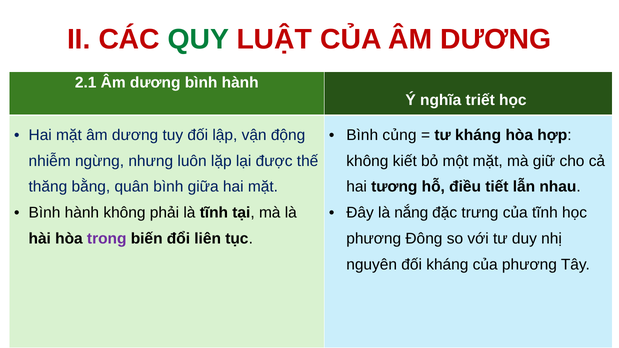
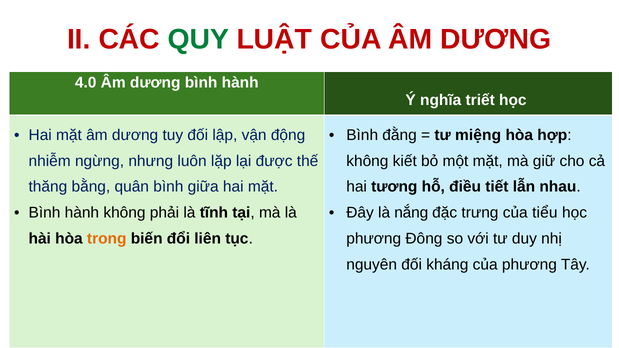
2.1: 2.1 -> 4.0 (86, 83)
củng: củng -> đằng (400, 135)
tư kháng: kháng -> miệng (478, 135)
của tĩnh: tĩnh -> tiểu (545, 213)
trong colour: purple -> orange (107, 239)
